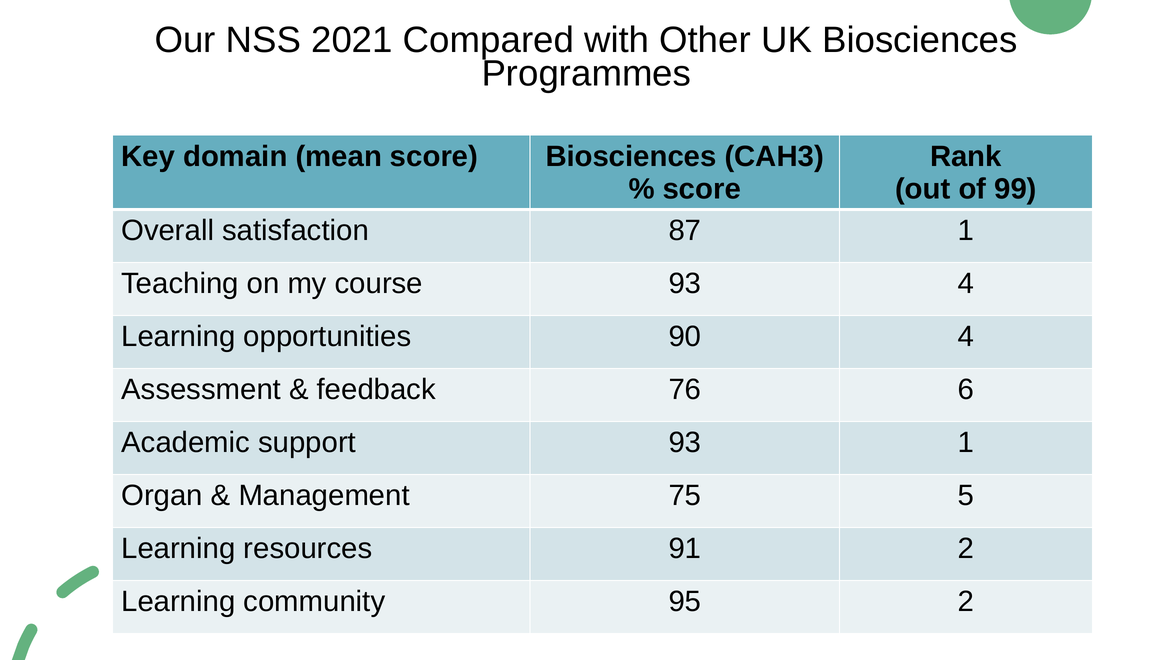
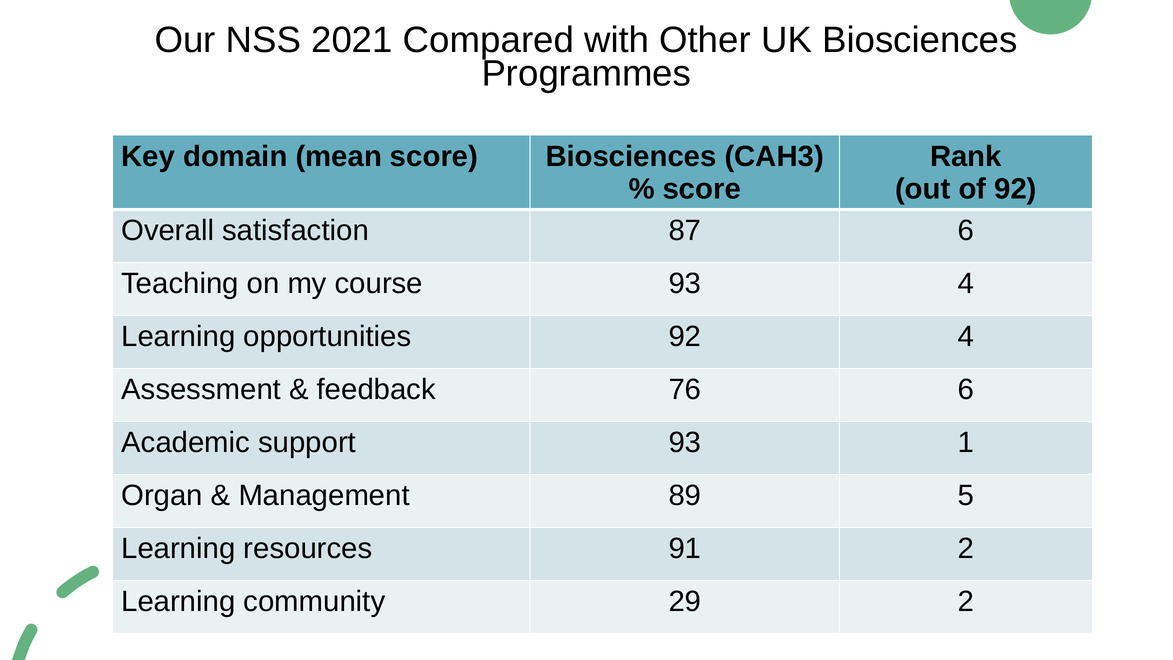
of 99: 99 -> 92 (1015, 189)
87 1: 1 -> 6 (966, 231)
opportunities 90: 90 -> 92 (685, 337)
75: 75 -> 89 (685, 496)
95: 95 -> 29 (685, 602)
